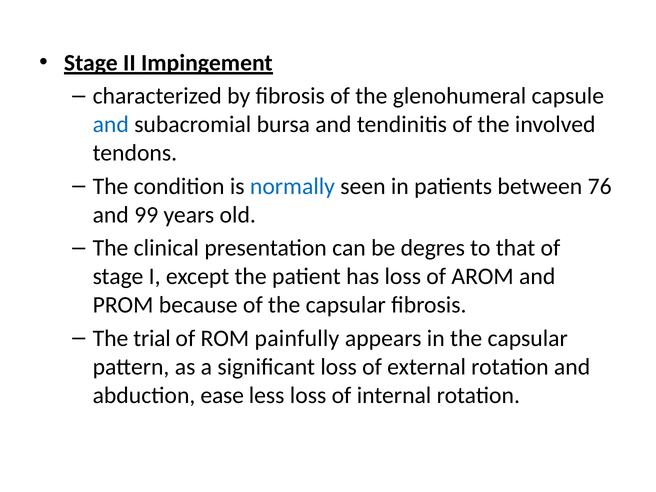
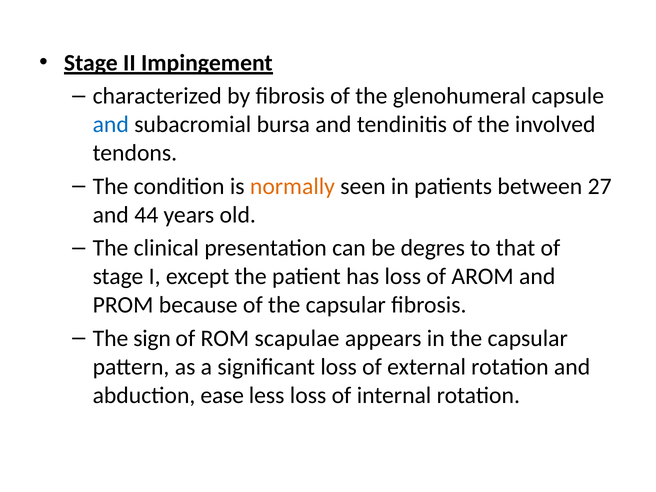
normally colour: blue -> orange (292, 186)
76: 76 -> 27 (600, 186)
99: 99 -> 44 (146, 215)
trial: trial -> sign (152, 338)
painfully: painfully -> scapulae (297, 338)
